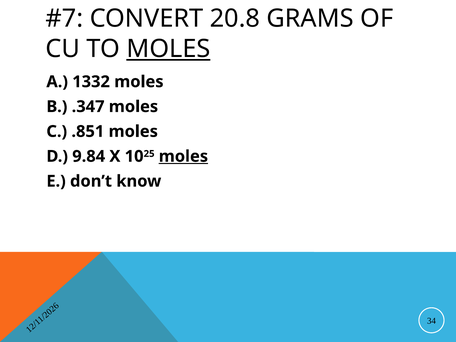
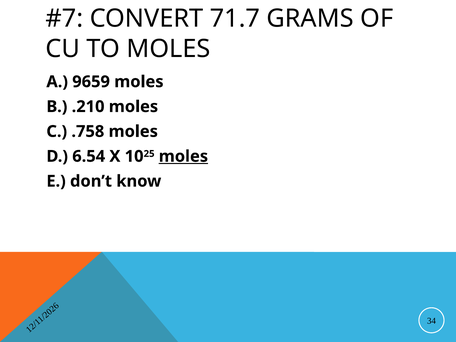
20.8: 20.8 -> 71.7 (235, 18)
MOLES underline: present -> none (168, 49)
1332: 1332 -> 9659 (91, 82)
.347: .347 -> .210 (88, 107)
.851: .851 -> .758 (88, 131)
9.84: 9.84 -> 6.54 (89, 156)
